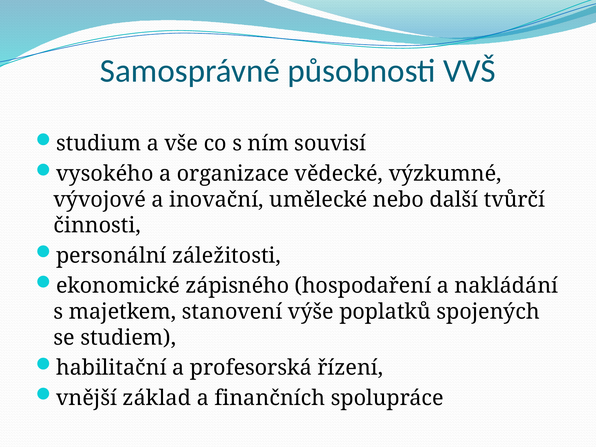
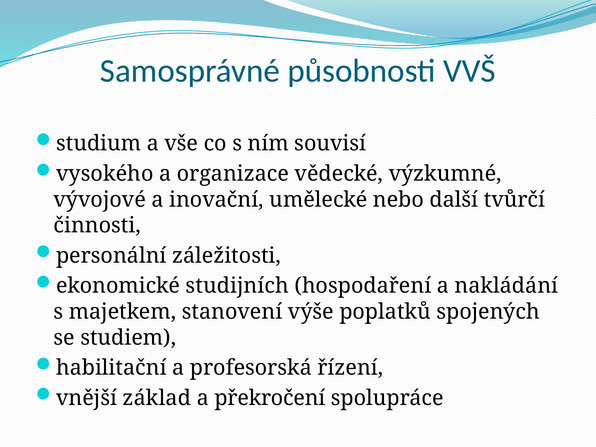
zápisného: zápisného -> studijních (237, 286)
finančních: finančních -> překročení (270, 398)
